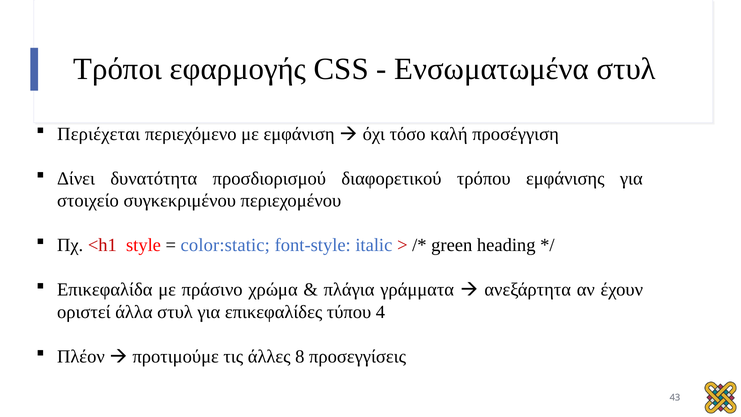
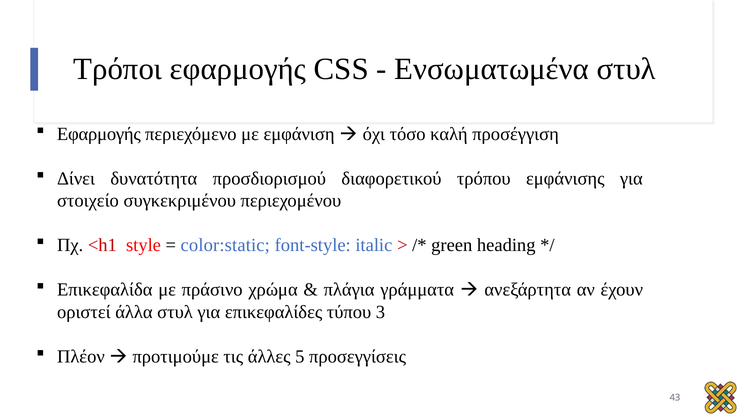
Περιέχεται: Περιέχεται -> Εφαρμογής (99, 134)
4: 4 -> 3 (380, 312)
8: 8 -> 5 (300, 356)
